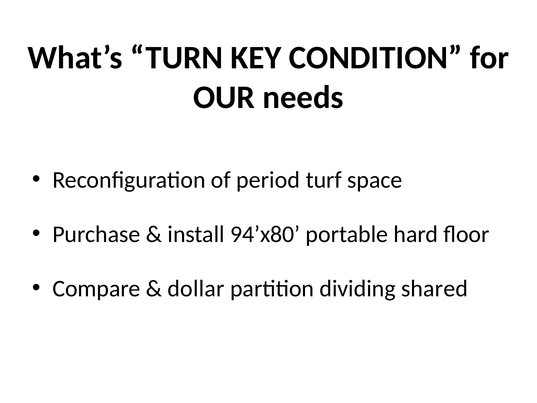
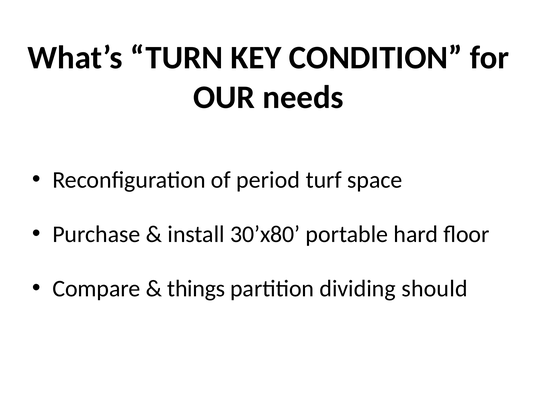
94’x80: 94’x80 -> 30’x80 (265, 234)
dollar: dollar -> things (196, 288)
shared: shared -> should (435, 288)
